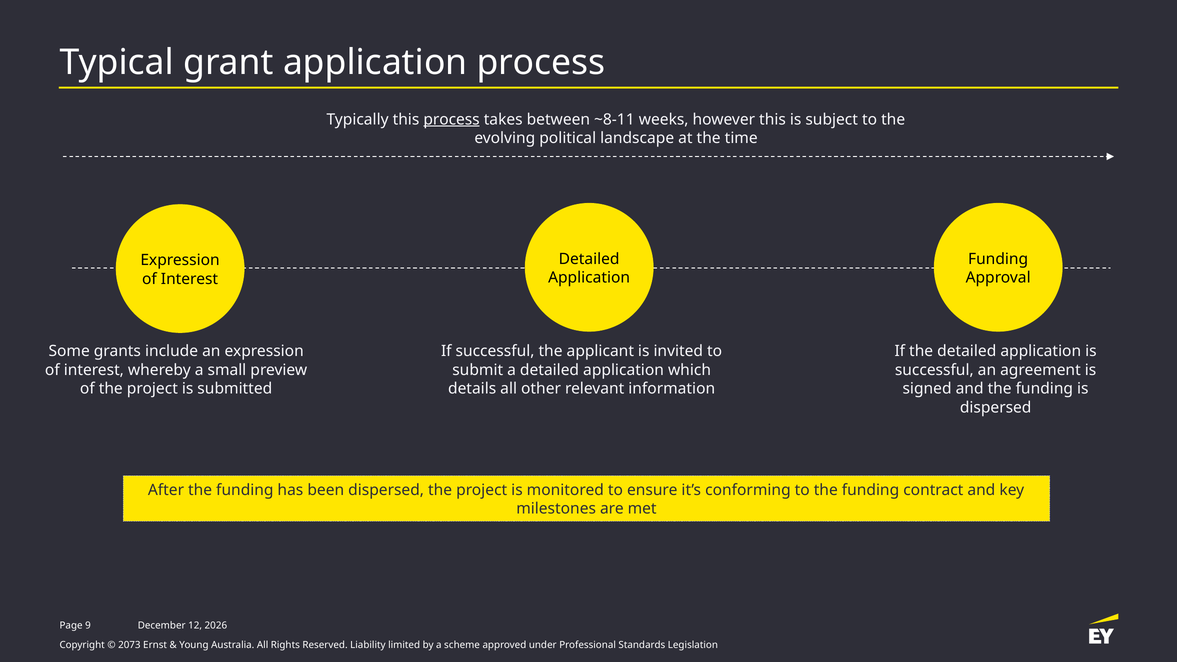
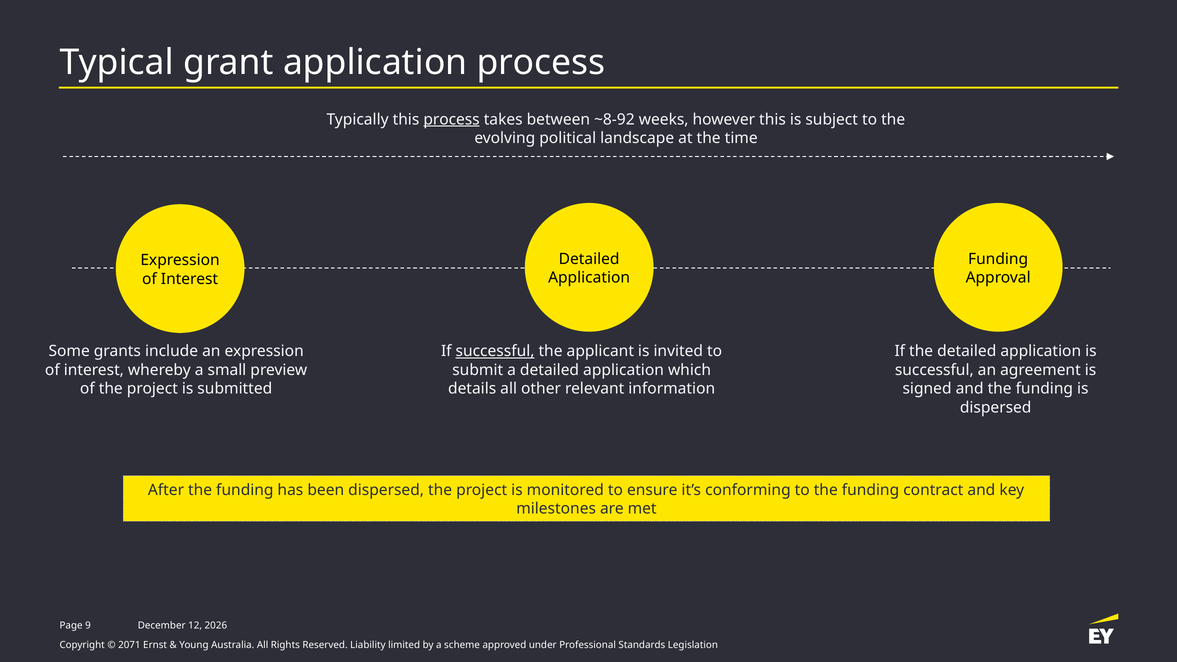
~8-11: ~8-11 -> ~8-92 (614, 119)
successful underline: none -> present (495, 351)
2073: 2073 -> 2071 (129, 645)
